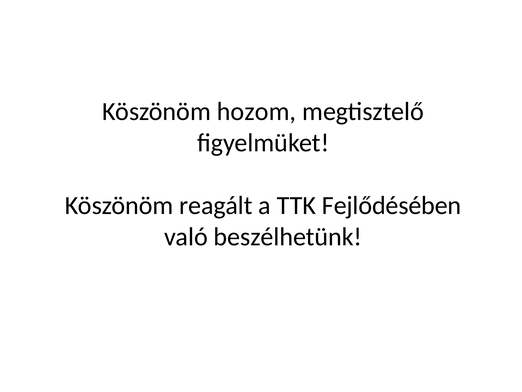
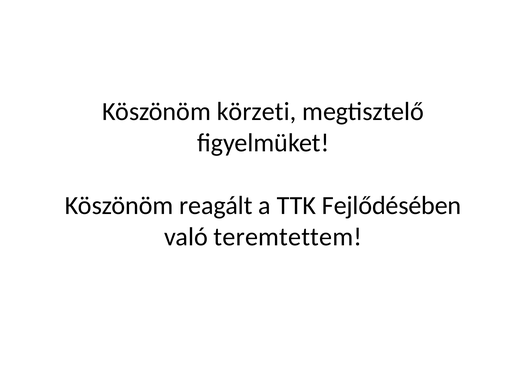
hozom: hozom -> körzeti (256, 111)
beszélhetünk: beszélhetünk -> teremtettem (288, 237)
